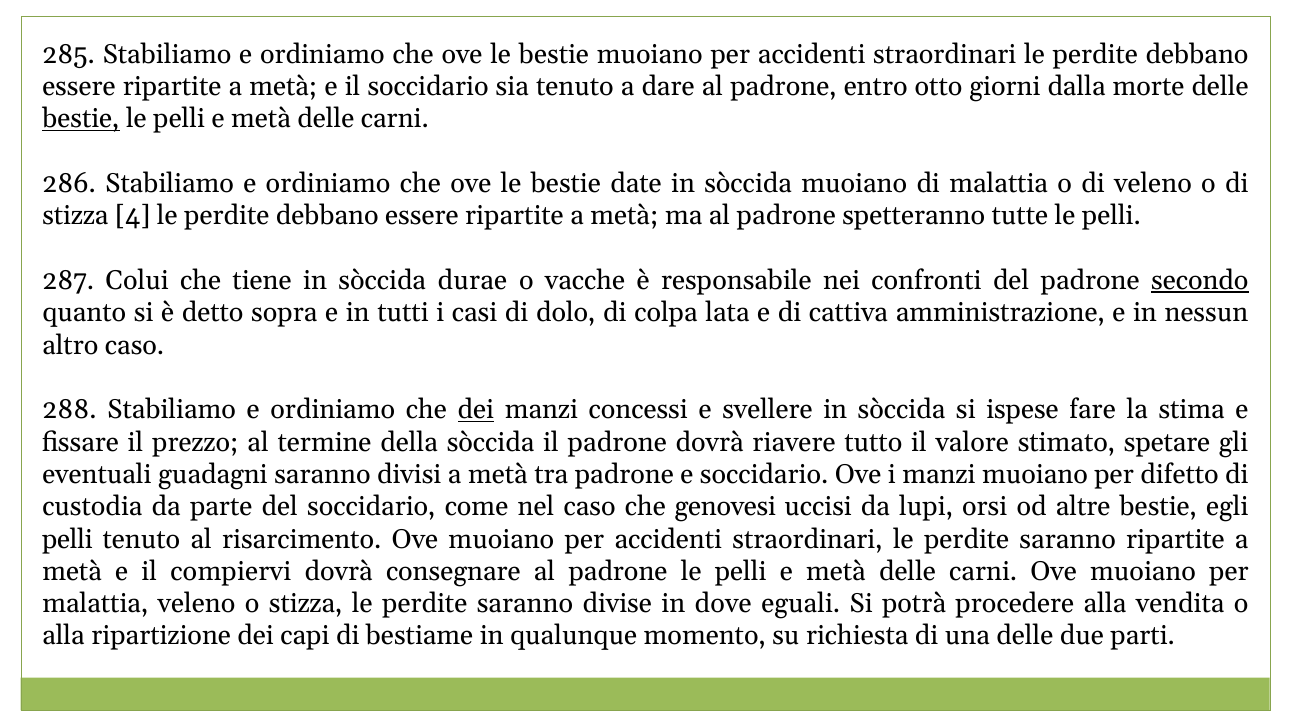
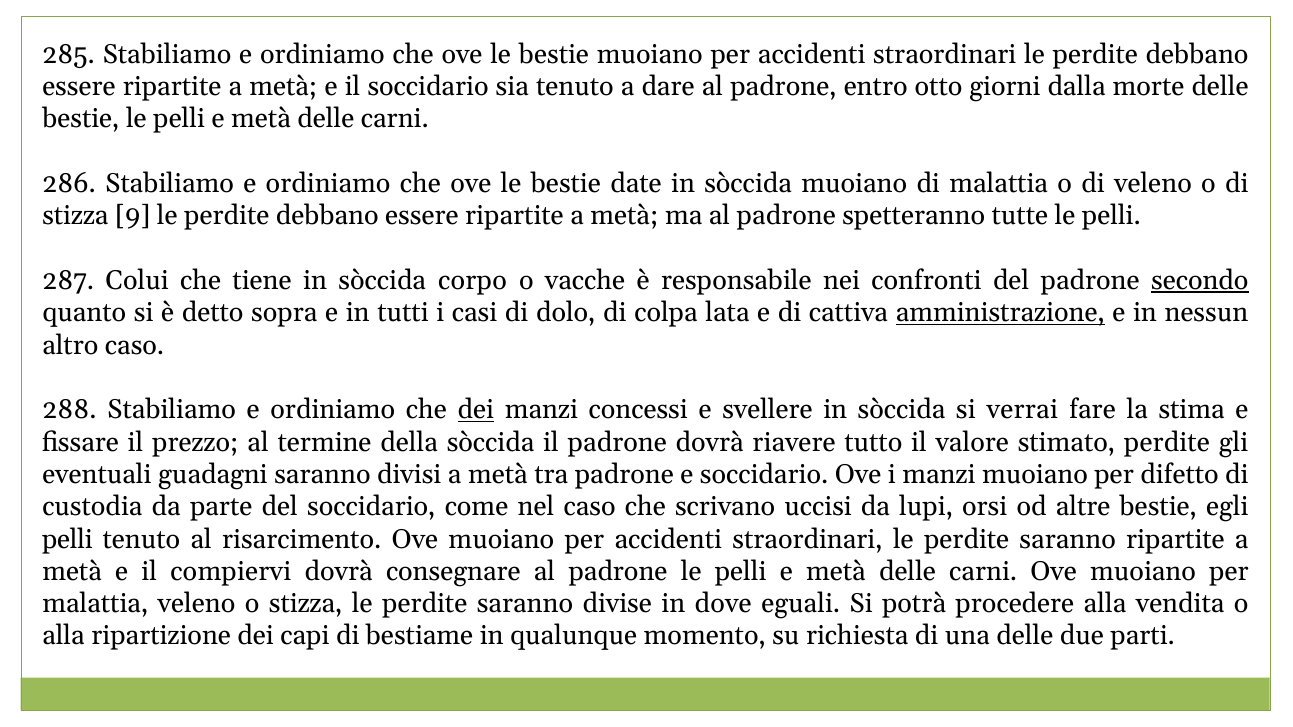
bestie underline: present -> none (81, 119)
4: 4 -> 9 (133, 216)
durae: durae -> corpo (472, 281)
amministrazione underline: none -> present (1000, 313)
ispese: ispese -> verrai (1022, 410)
stimato spetare: spetare -> perdite (1167, 442)
genovesi: genovesi -> scrivano (725, 507)
